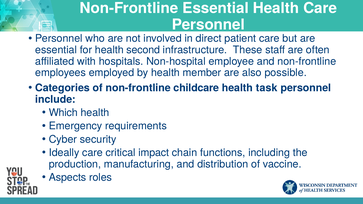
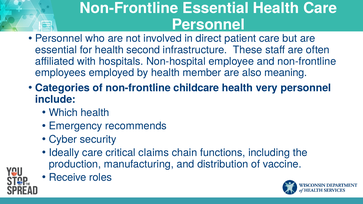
possible: possible -> meaning (286, 73)
task: task -> very (267, 88)
requirements: requirements -> recommends (136, 126)
impact: impact -> claims (154, 153)
Aspects: Aspects -> Receive (68, 177)
